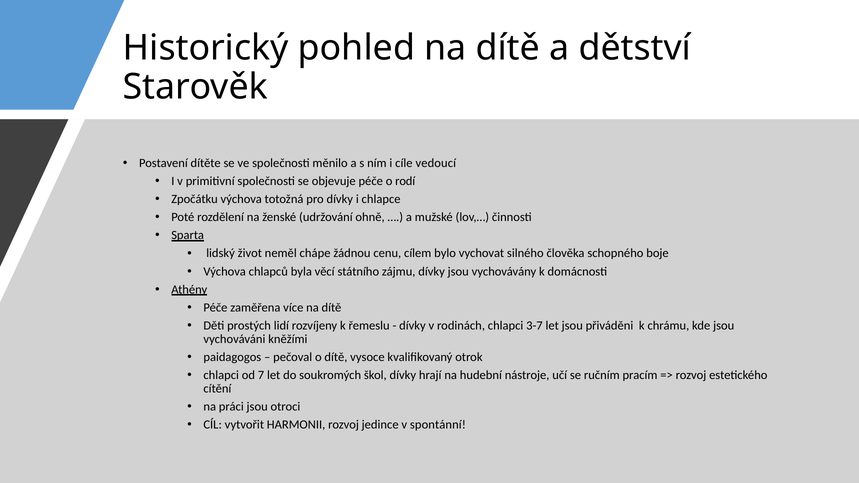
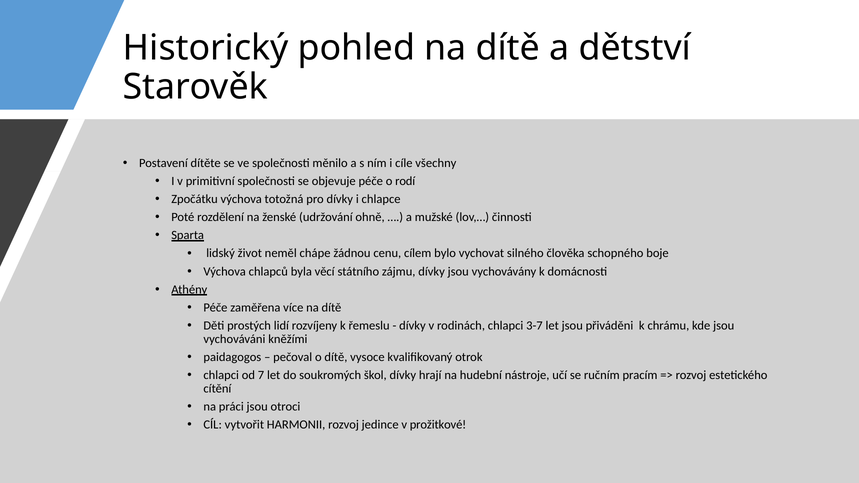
vedoucí: vedoucí -> všechny (436, 163)
spontánní: spontánní -> prožitkové (438, 425)
